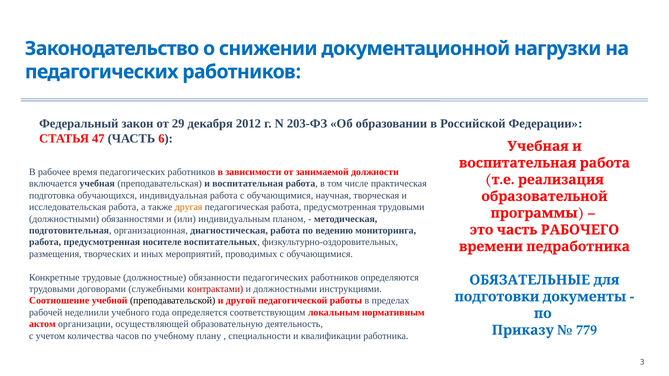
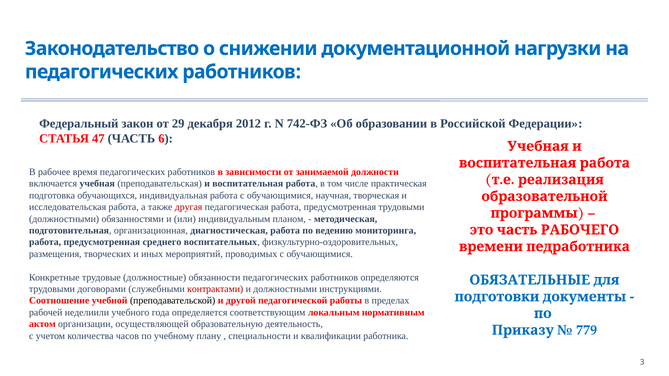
203-ФЗ: 203-ФЗ -> 742-ФЗ (307, 124)
другая colour: orange -> red (189, 207)
носителе: носителе -> среднего (162, 242)
